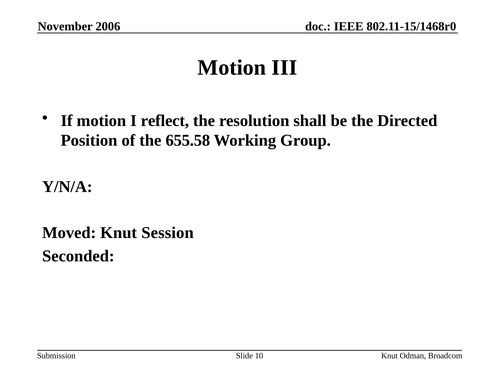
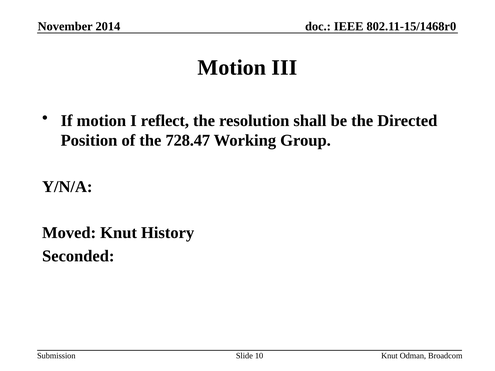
2006: 2006 -> 2014 (108, 26)
655.58: 655.58 -> 728.47 (188, 141)
Session: Session -> History (168, 233)
